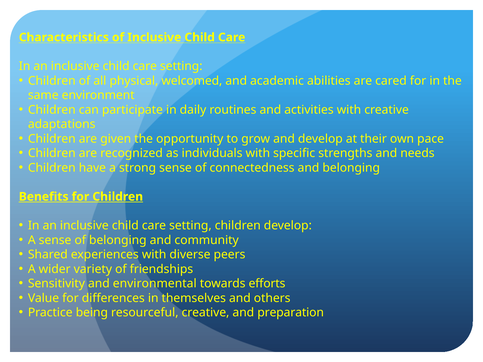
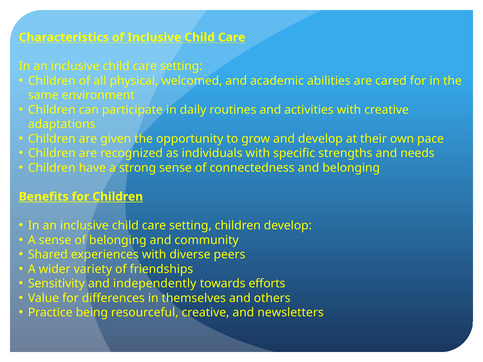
environmental: environmental -> independently (155, 284)
preparation: preparation -> newsletters (291, 313)
